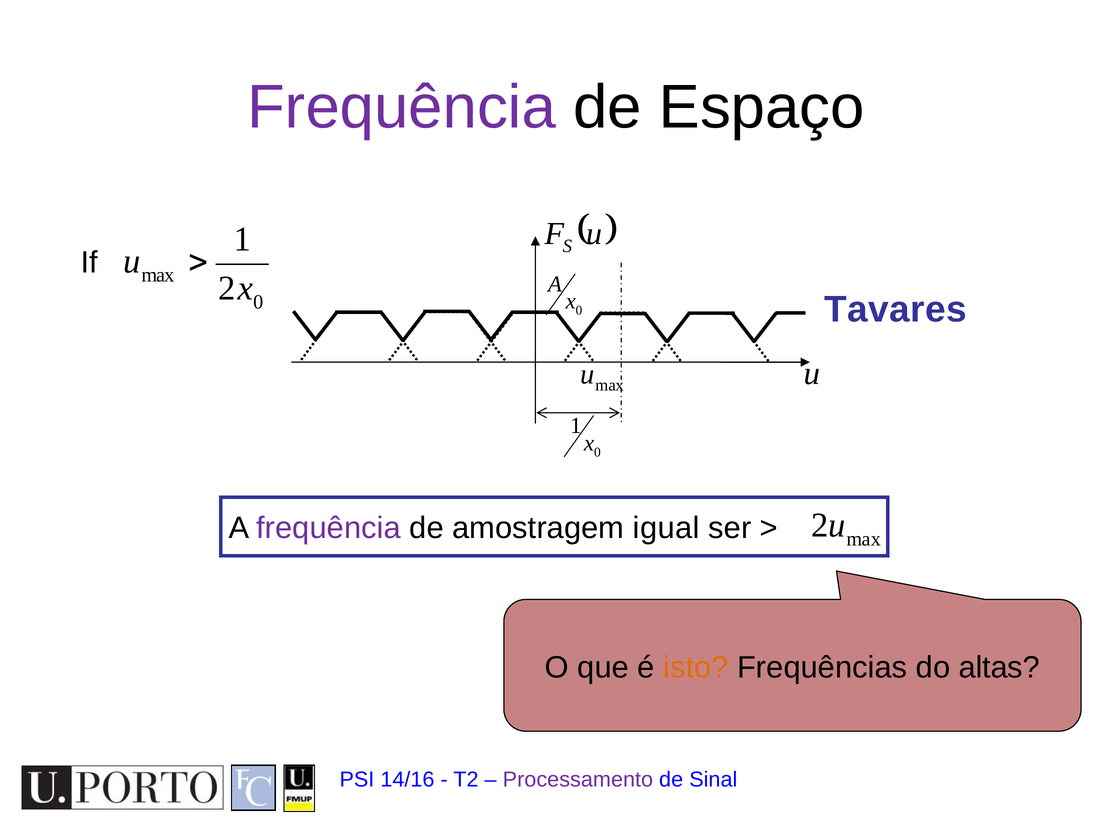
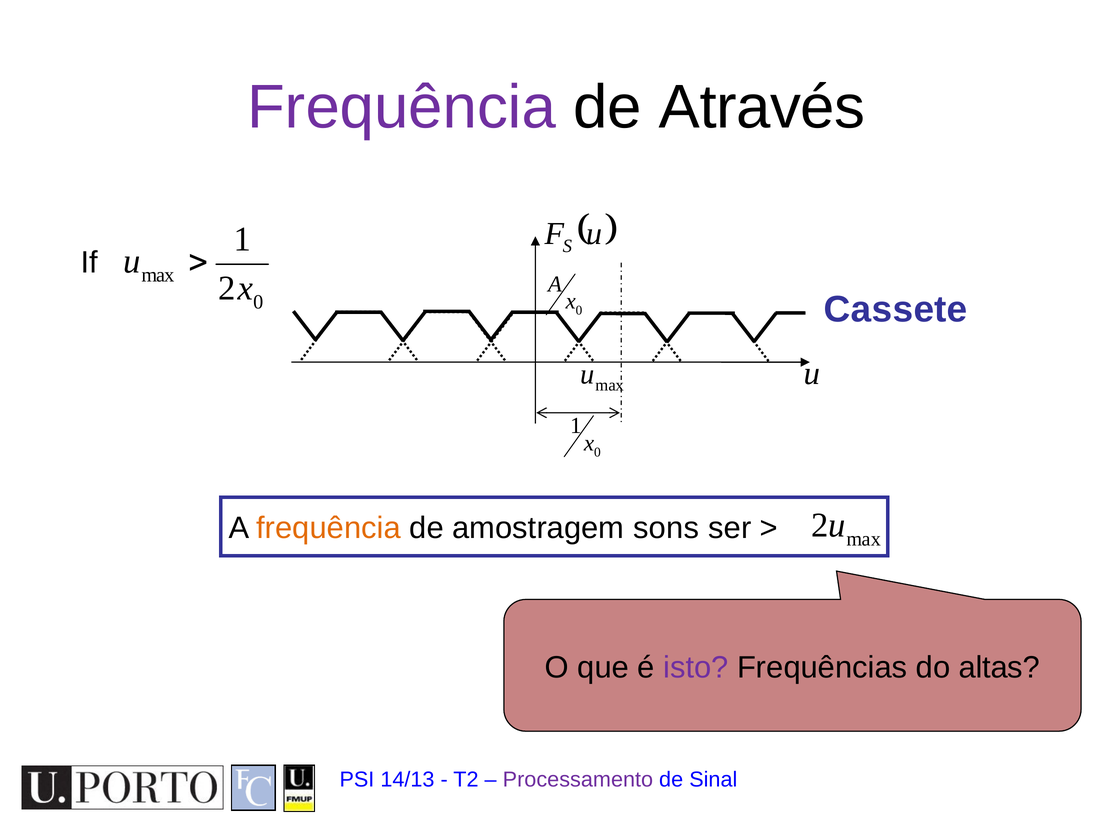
Espaço: Espaço -> Através (762, 107)
Tavares: Tavares -> Cassete (896, 310)
frequência colour: purple -> orange (329, 528)
igual: igual -> sons (666, 528)
isto colour: orange -> purple (696, 667)
14/16: 14/16 -> 14/13 (407, 780)
